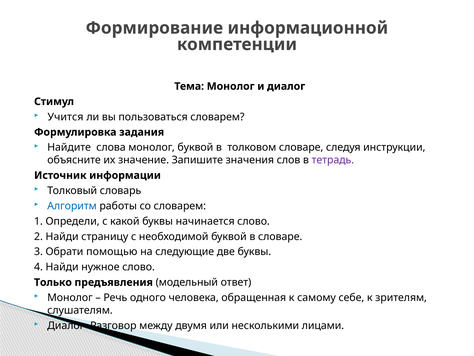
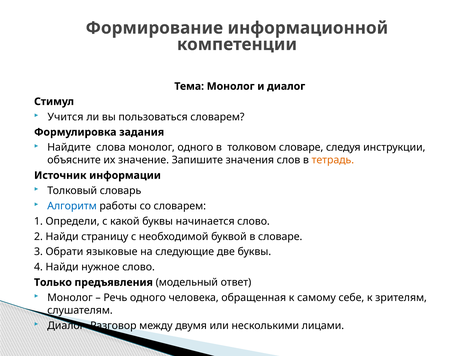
монолог буквой: буквой -> одного (195, 147)
тетрадь colour: purple -> orange (333, 160)
помощью: помощью -> языковые (112, 251)
